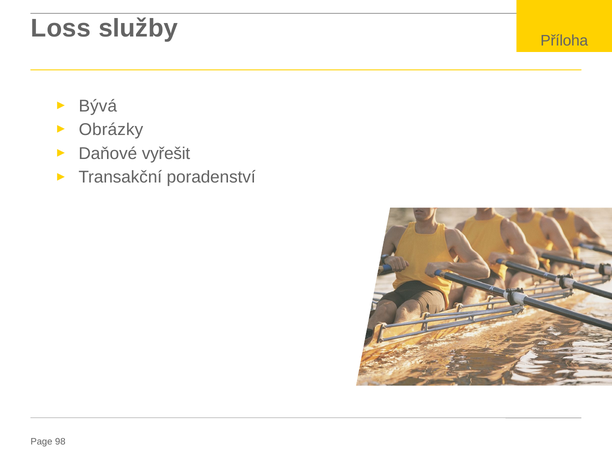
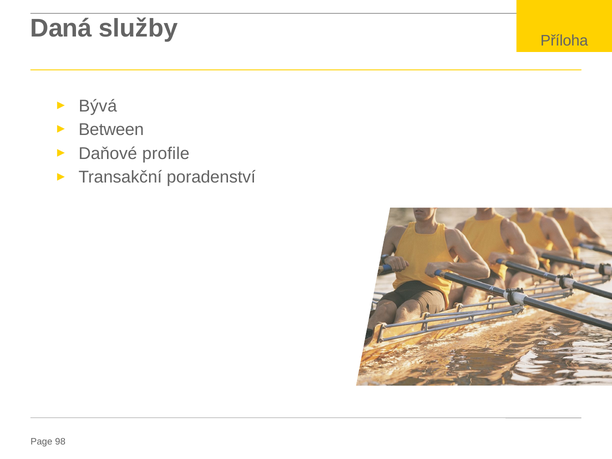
Loss: Loss -> Daná (61, 28)
Obrázky: Obrázky -> Between (111, 130)
vyřešit: vyřešit -> profile (166, 154)
